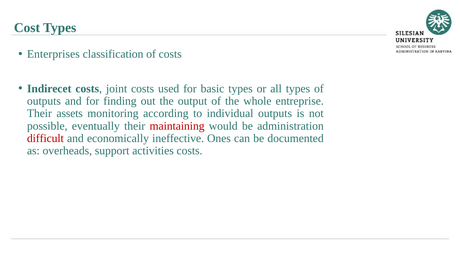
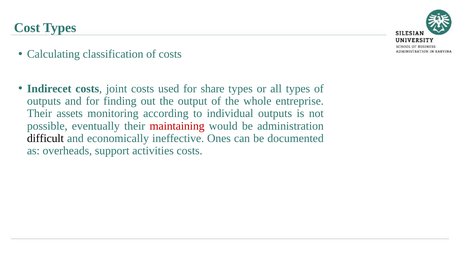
Enterprises: Enterprises -> Calculating (53, 54)
basic: basic -> share (213, 89)
difficult colour: red -> black (45, 138)
